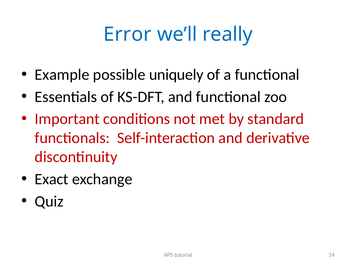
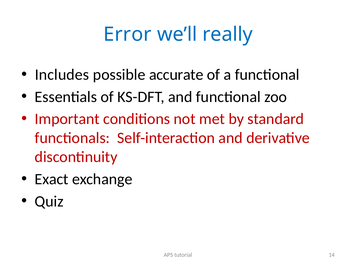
Example: Example -> Includes (62, 75)
uniquely: uniquely -> accurate (176, 75)
